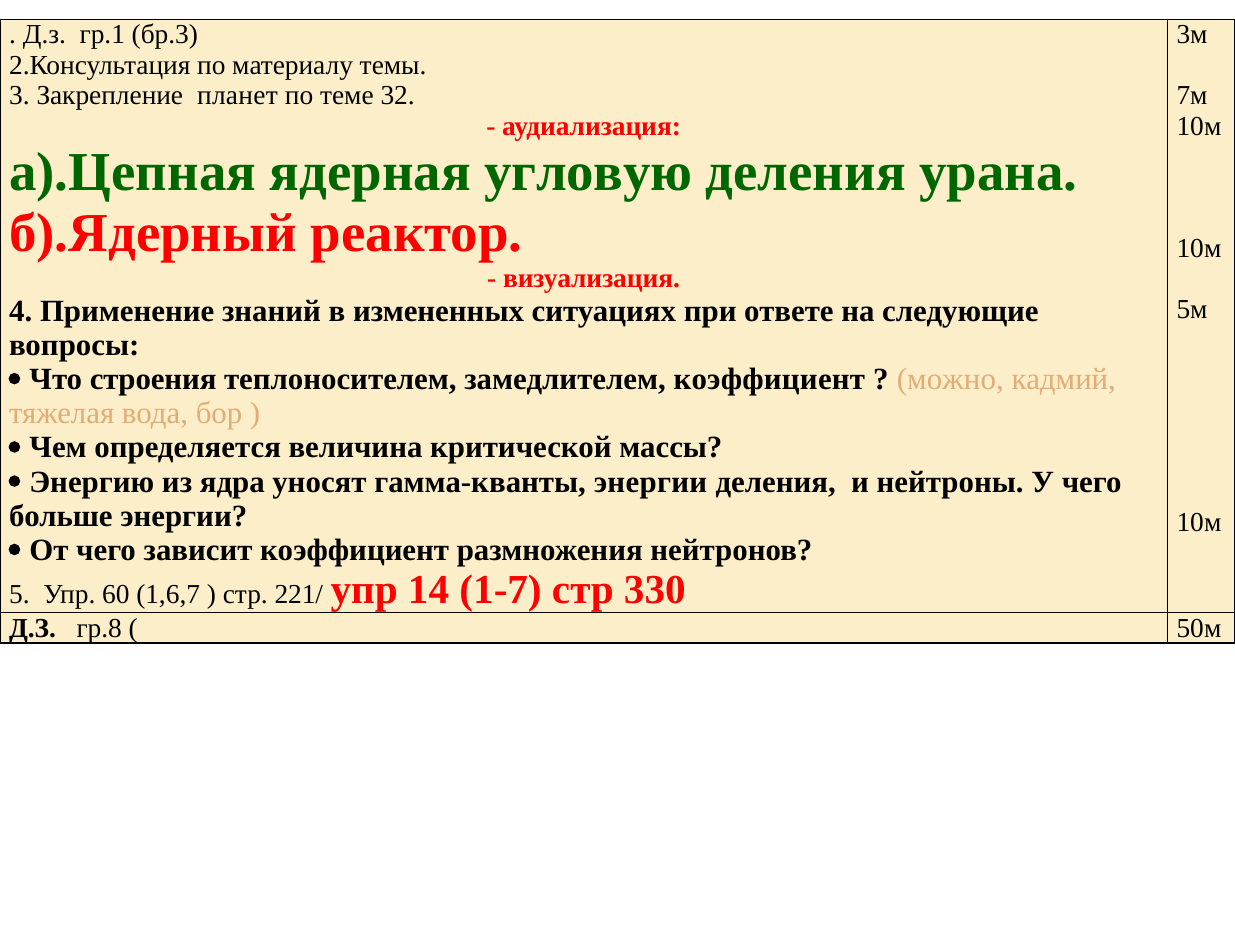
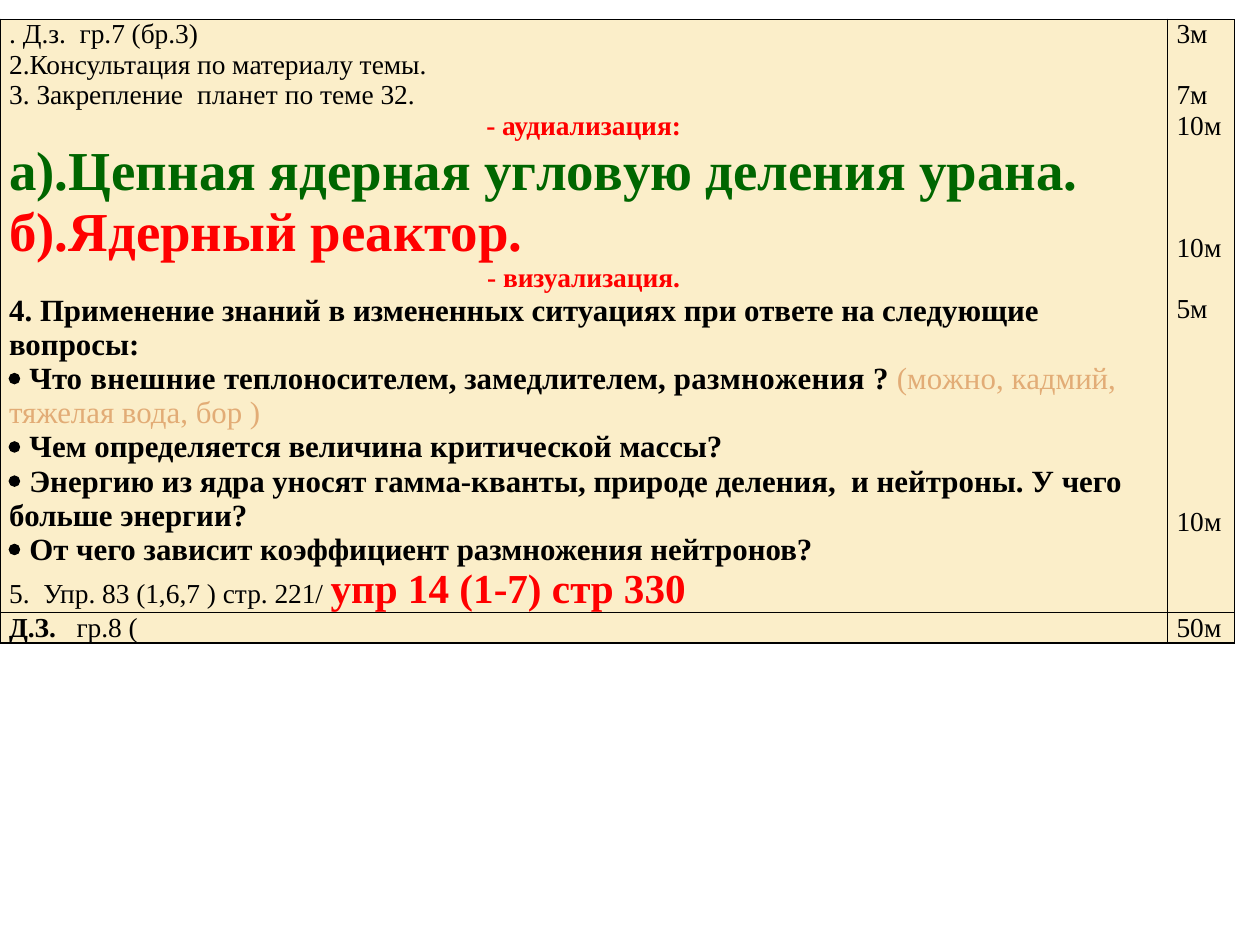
гр.1: гр.1 -> гр.7 (102, 35)
строения: строения -> внешние (153, 379)
замедлителем коэффициент: коэффициент -> размножения (769, 379)
гамма-кванты энергии: энергии -> природе (651, 482)
60: 60 -> 83 (116, 595)
